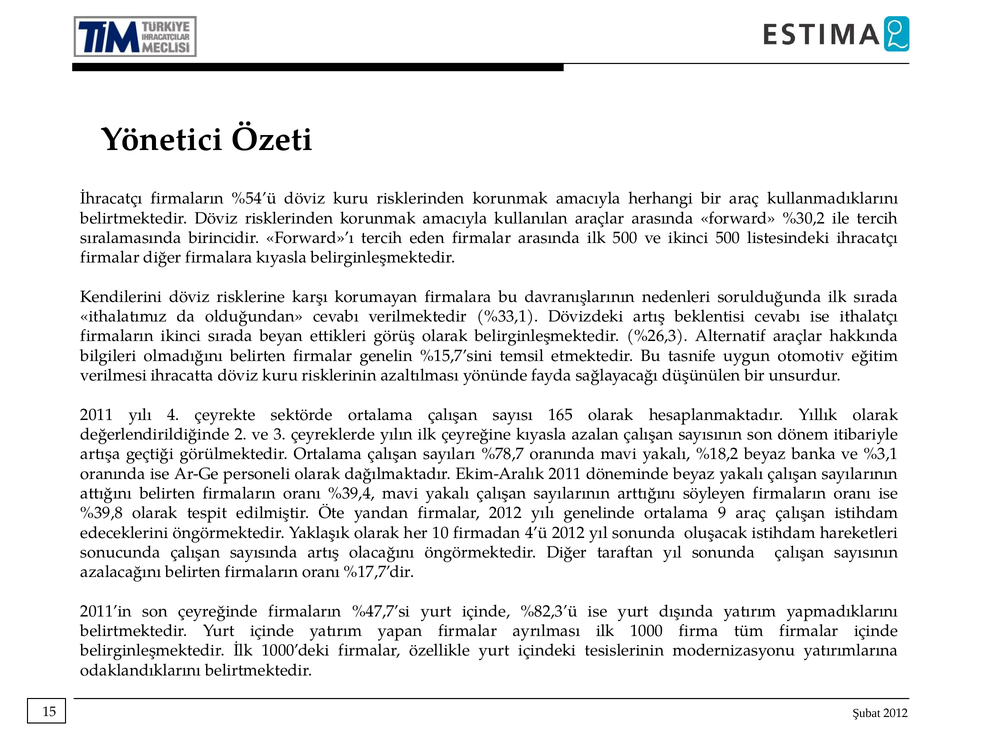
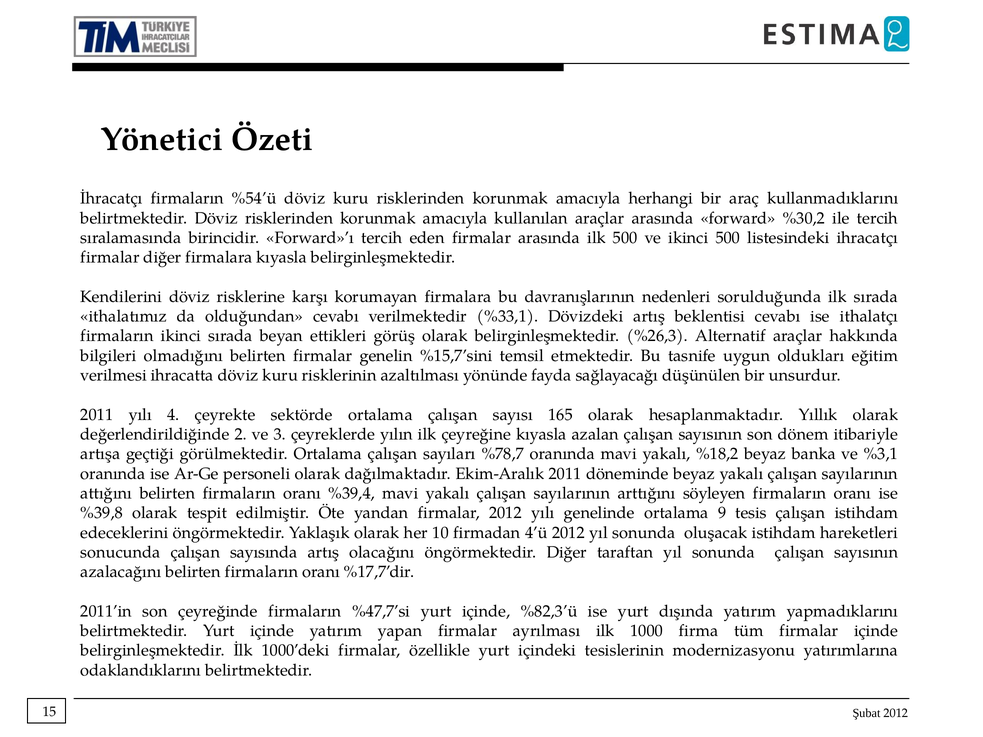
otomotiv: otomotiv -> oldukları (811, 356)
9 araç: araç -> tesis (751, 513)
